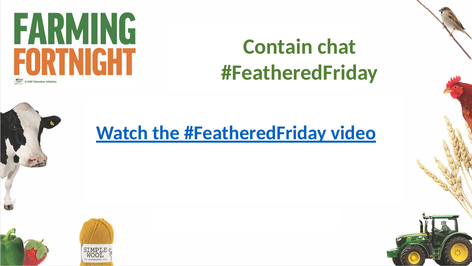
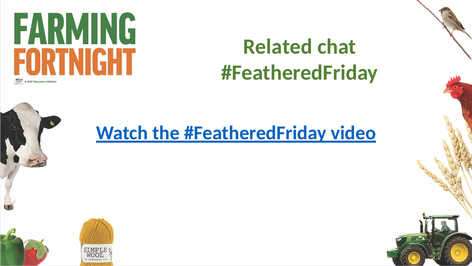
Contain: Contain -> Related (278, 47)
